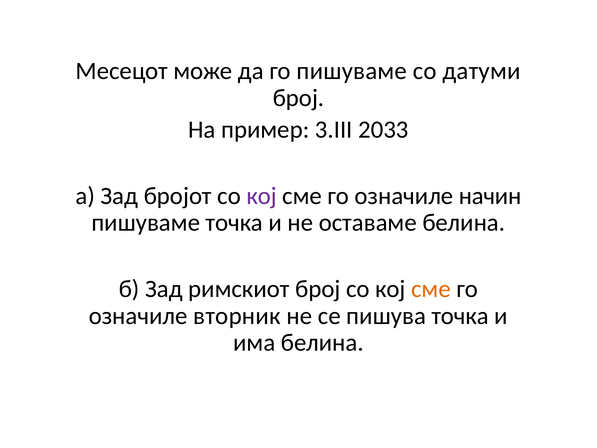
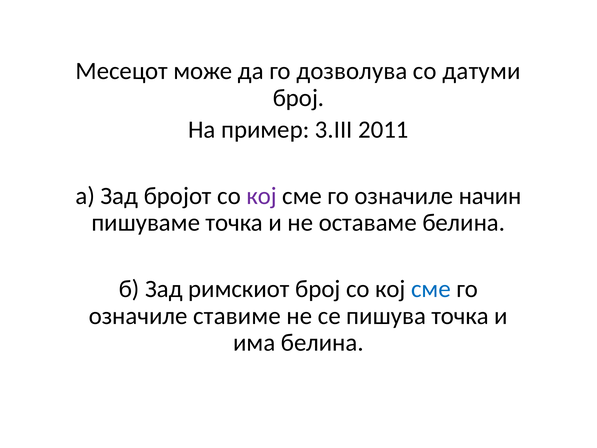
го пишуваме: пишуваме -> дозволува (352, 71)
2033: 2033 -> 2011 (383, 129)
сме colour: orange -> blue (431, 289)
вторник: вторник -> ставиме (237, 316)
